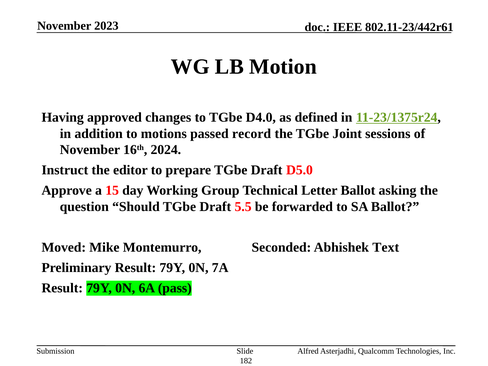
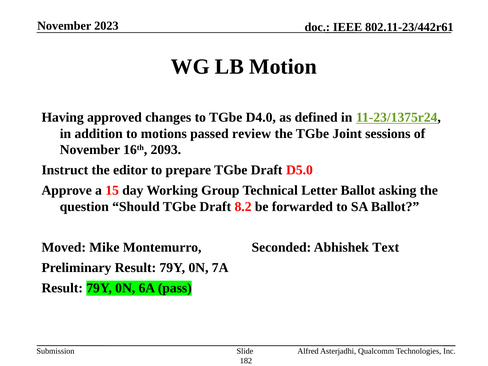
record: record -> review (252, 134)
2024: 2024 -> 2093 (166, 150)
5.5: 5.5 -> 8.2 (243, 207)
